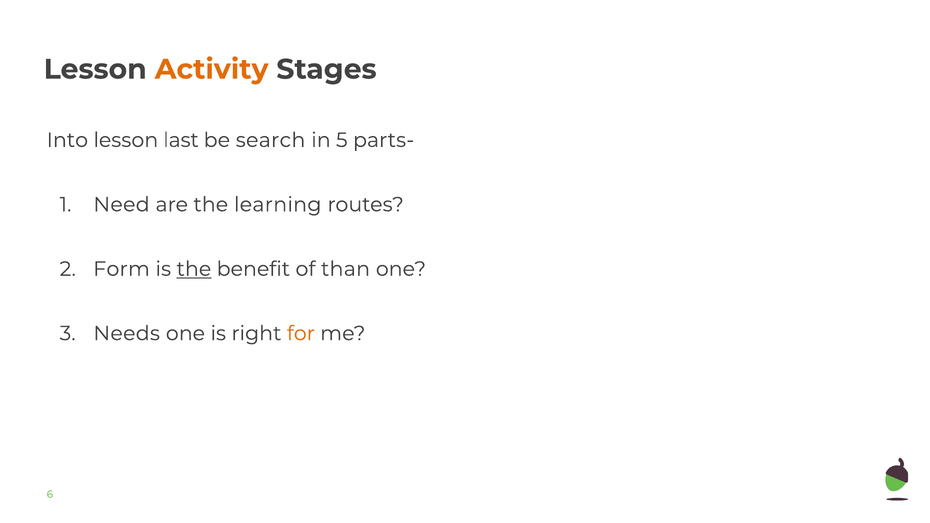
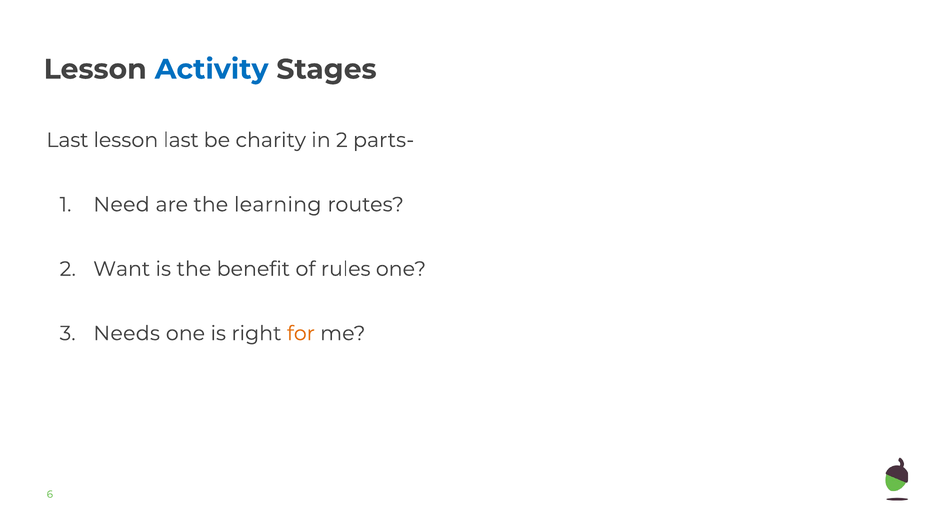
Activity colour: orange -> blue (212, 69)
Into: Into -> Last (67, 140)
search: search -> charity (271, 140)
in 5: 5 -> 2 (342, 140)
Form: Form -> Want (122, 269)
the underline: present -> none (194, 269)
than: than -> rules (346, 269)
